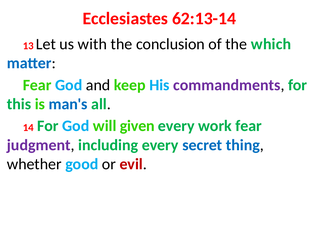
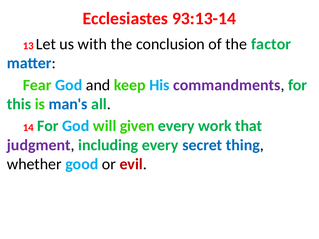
62:13-14: 62:13-14 -> 93:13-14 (204, 19)
which: which -> factor (271, 44)
work fear: fear -> that (249, 126)
